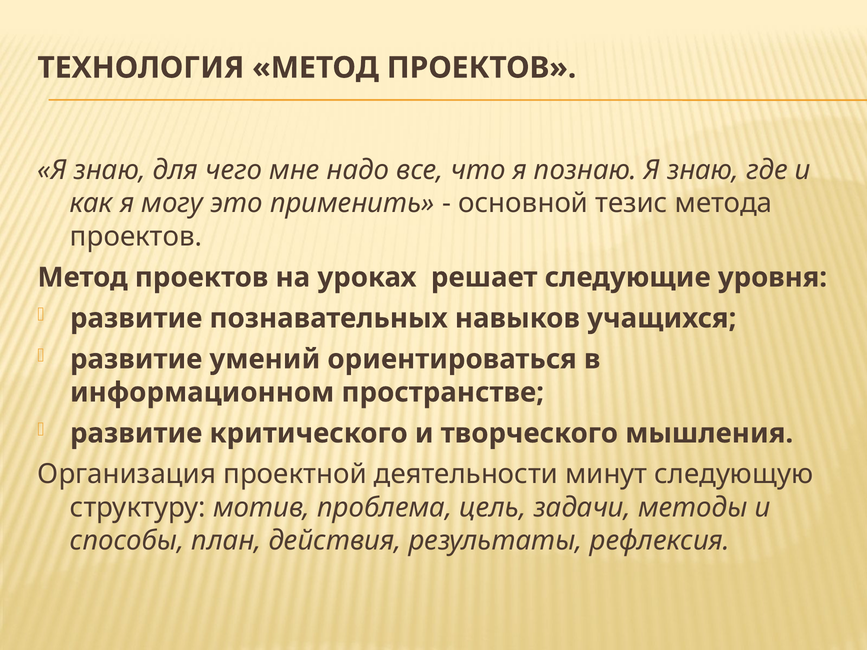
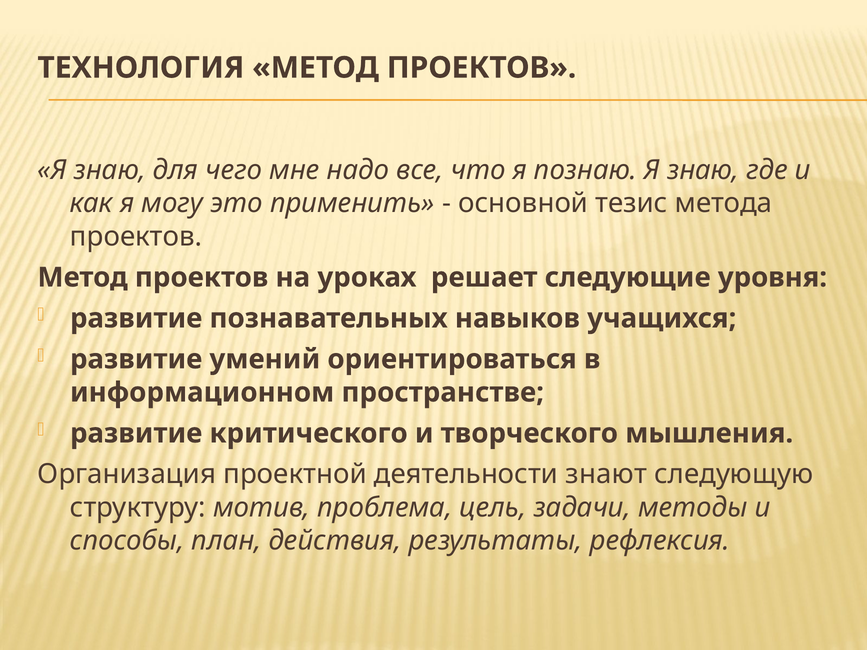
минут: минут -> знают (606, 474)
